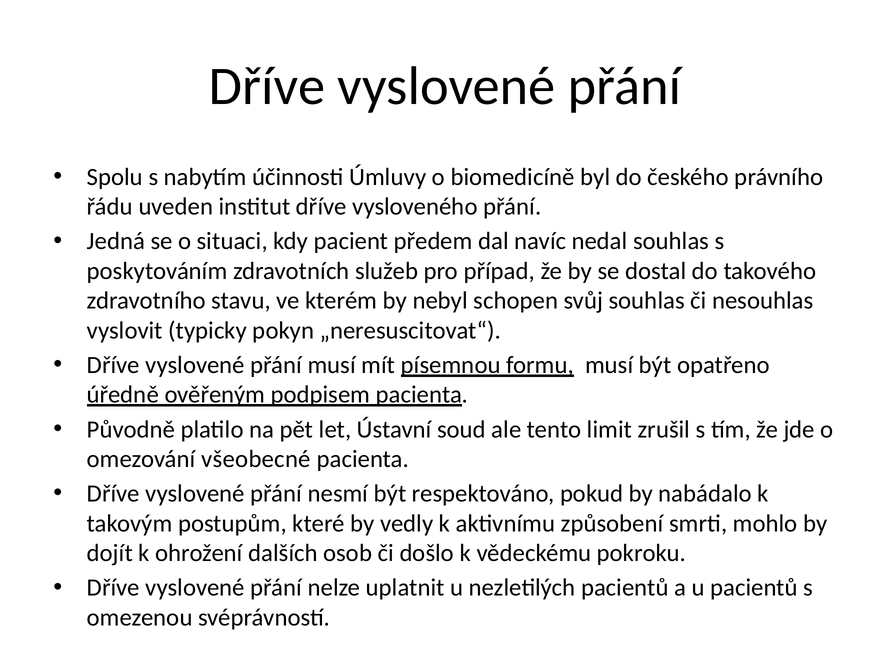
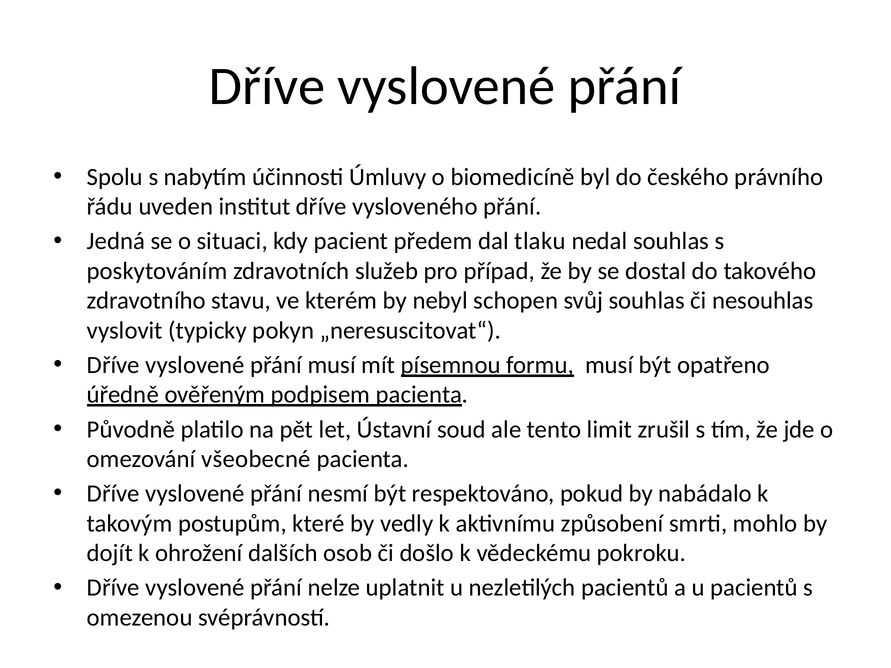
navíc: navíc -> tlaku (540, 241)
